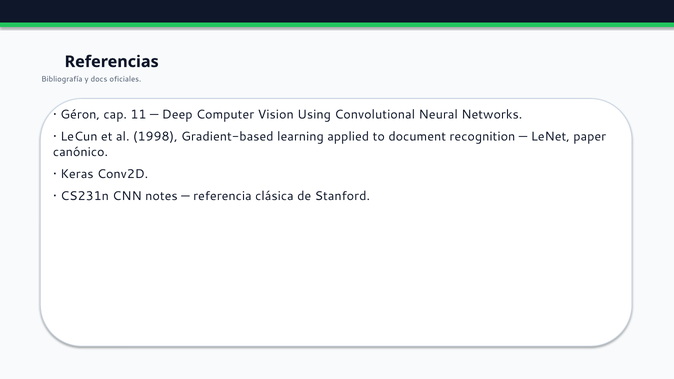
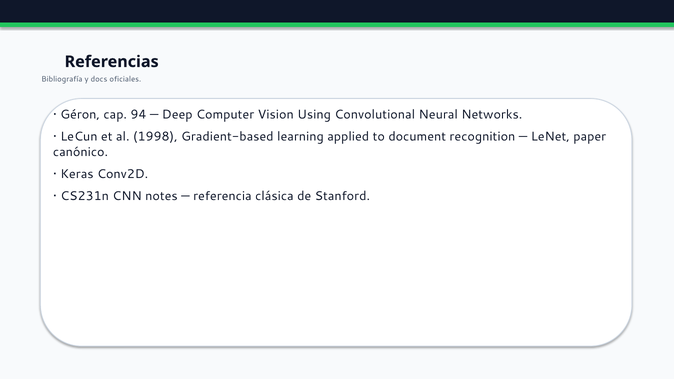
11: 11 -> 94 (138, 115)
